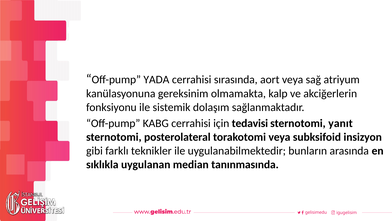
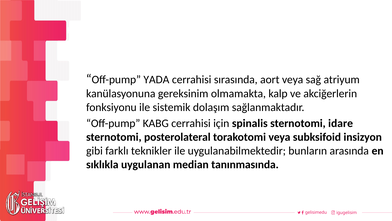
tedavisi: tedavisi -> spinalis (250, 123)
yanıt: yanıt -> idare (341, 123)
